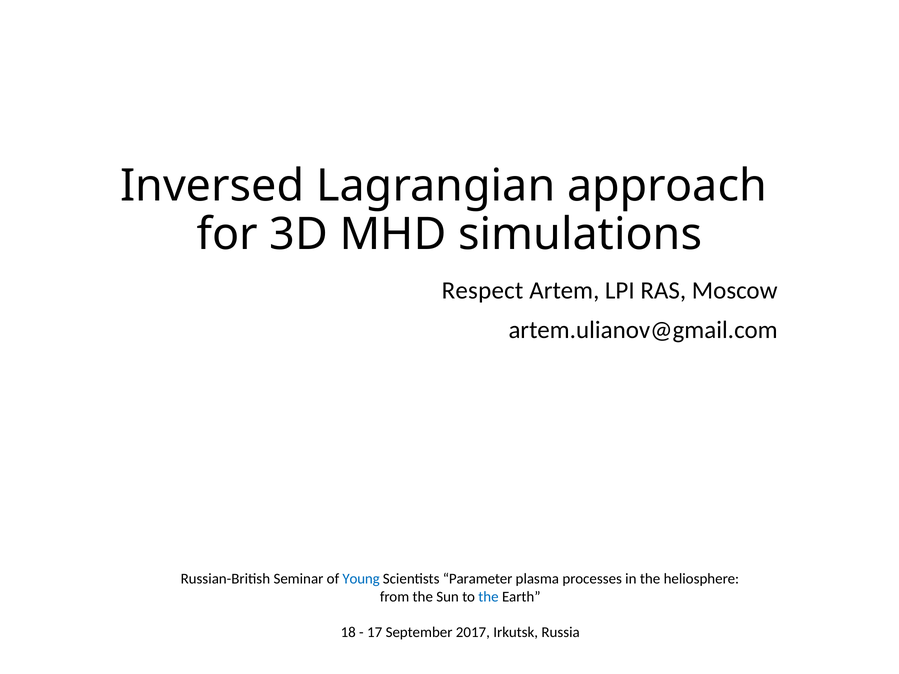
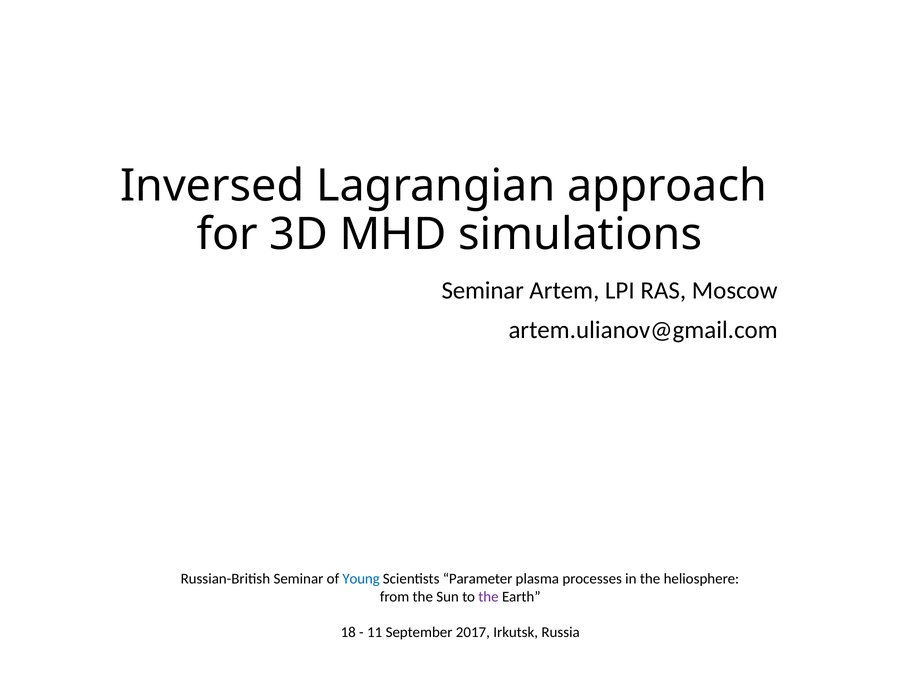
Respect: Respect -> Seminar (483, 291)
the colour: blue -> purple (488, 597)
17: 17 -> 11 (375, 633)
